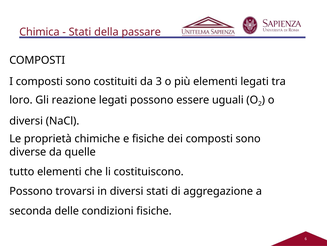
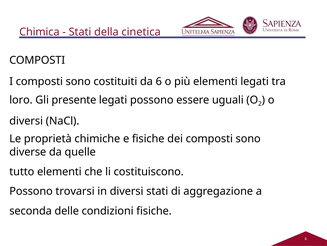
passare: passare -> cinetica (141, 32)
da 3: 3 -> 6 (159, 81)
reazione: reazione -> presente (74, 100)
